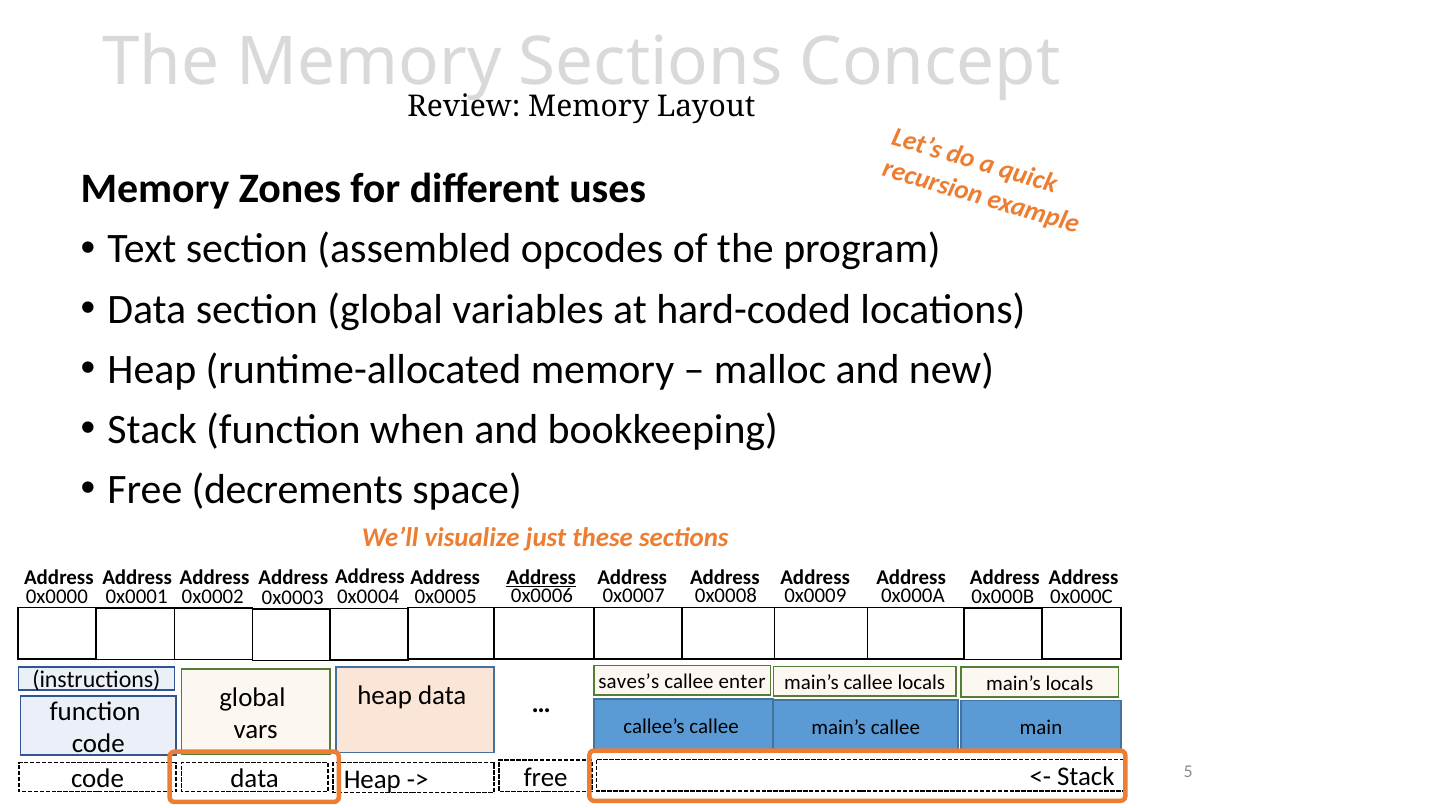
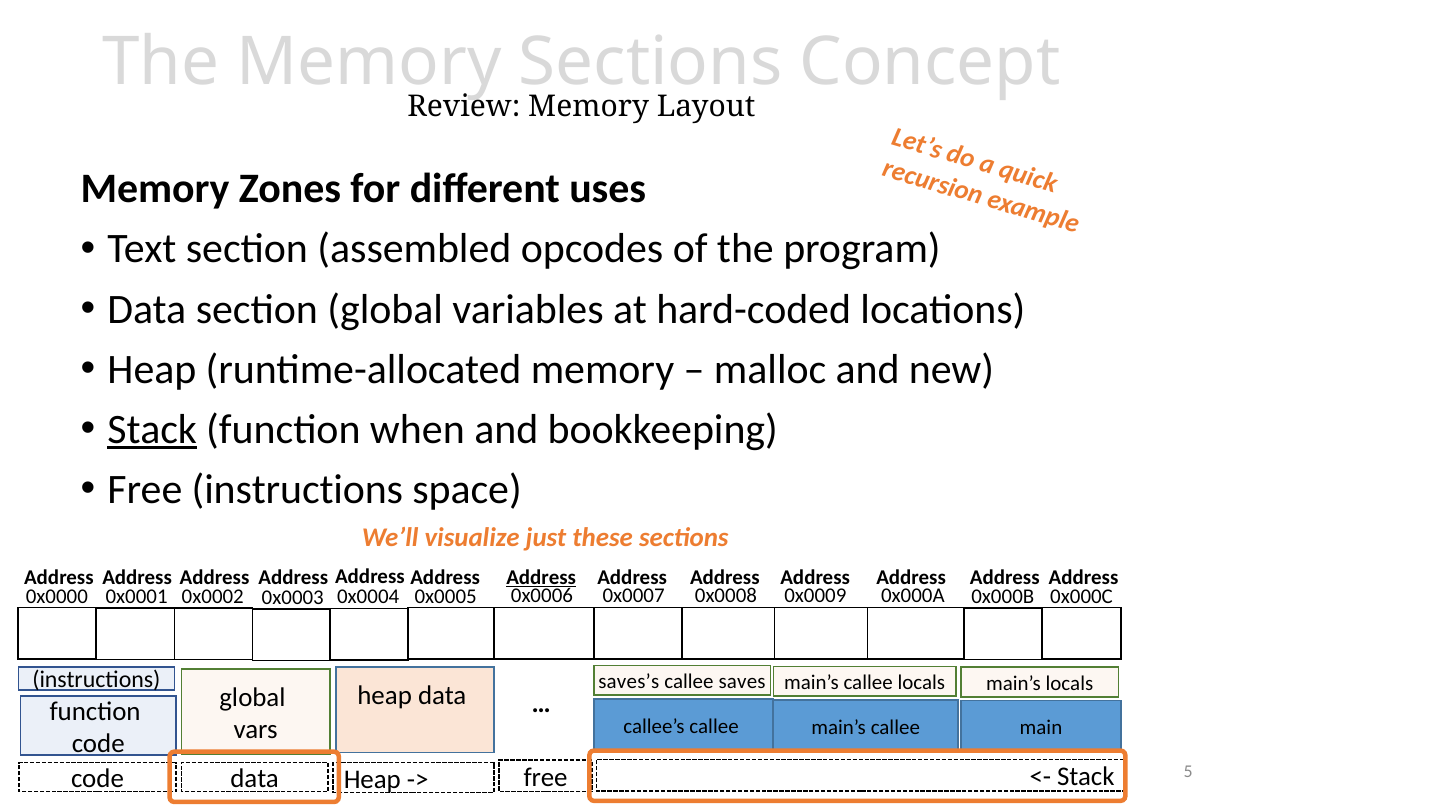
Stack underline: none -> present (152, 429)
Free decrements: decrements -> instructions (297, 489)
enter: enter -> saves (742, 681)
